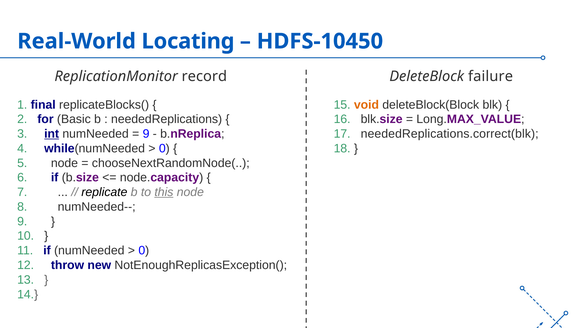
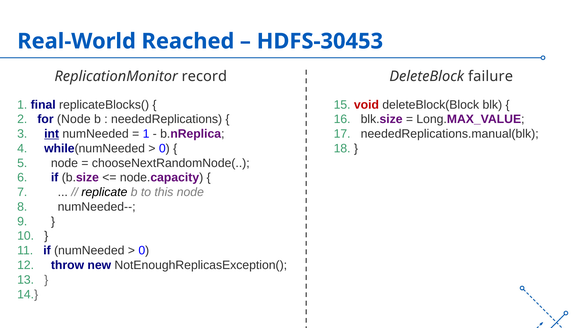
Locating: Locating -> Reached (188, 41)
HDFS-10450: HDFS-10450 -> HDFS-30453 (320, 41)
void colour: orange -> red (366, 105)
for Basic: Basic -> Node (74, 120)
9: 9 -> 1 (146, 134)
neededReplications.correct(blk: neededReplications.correct(blk -> neededReplications.manual(blk (450, 134)
this underline: present -> none (164, 193)
